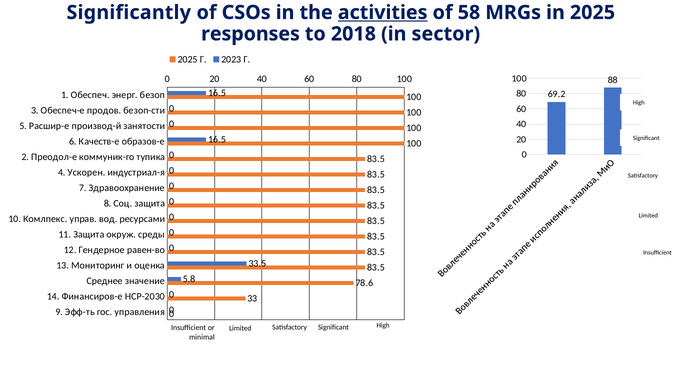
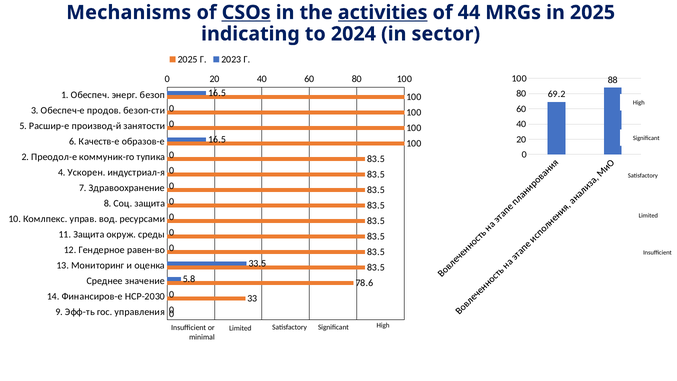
Significantly: Significantly -> Mechanisms (129, 13)
CSOs underline: none -> present (246, 13)
58: 58 -> 44 (469, 13)
responses: responses -> indicating (250, 34)
2018: 2018 -> 2024 (353, 34)
